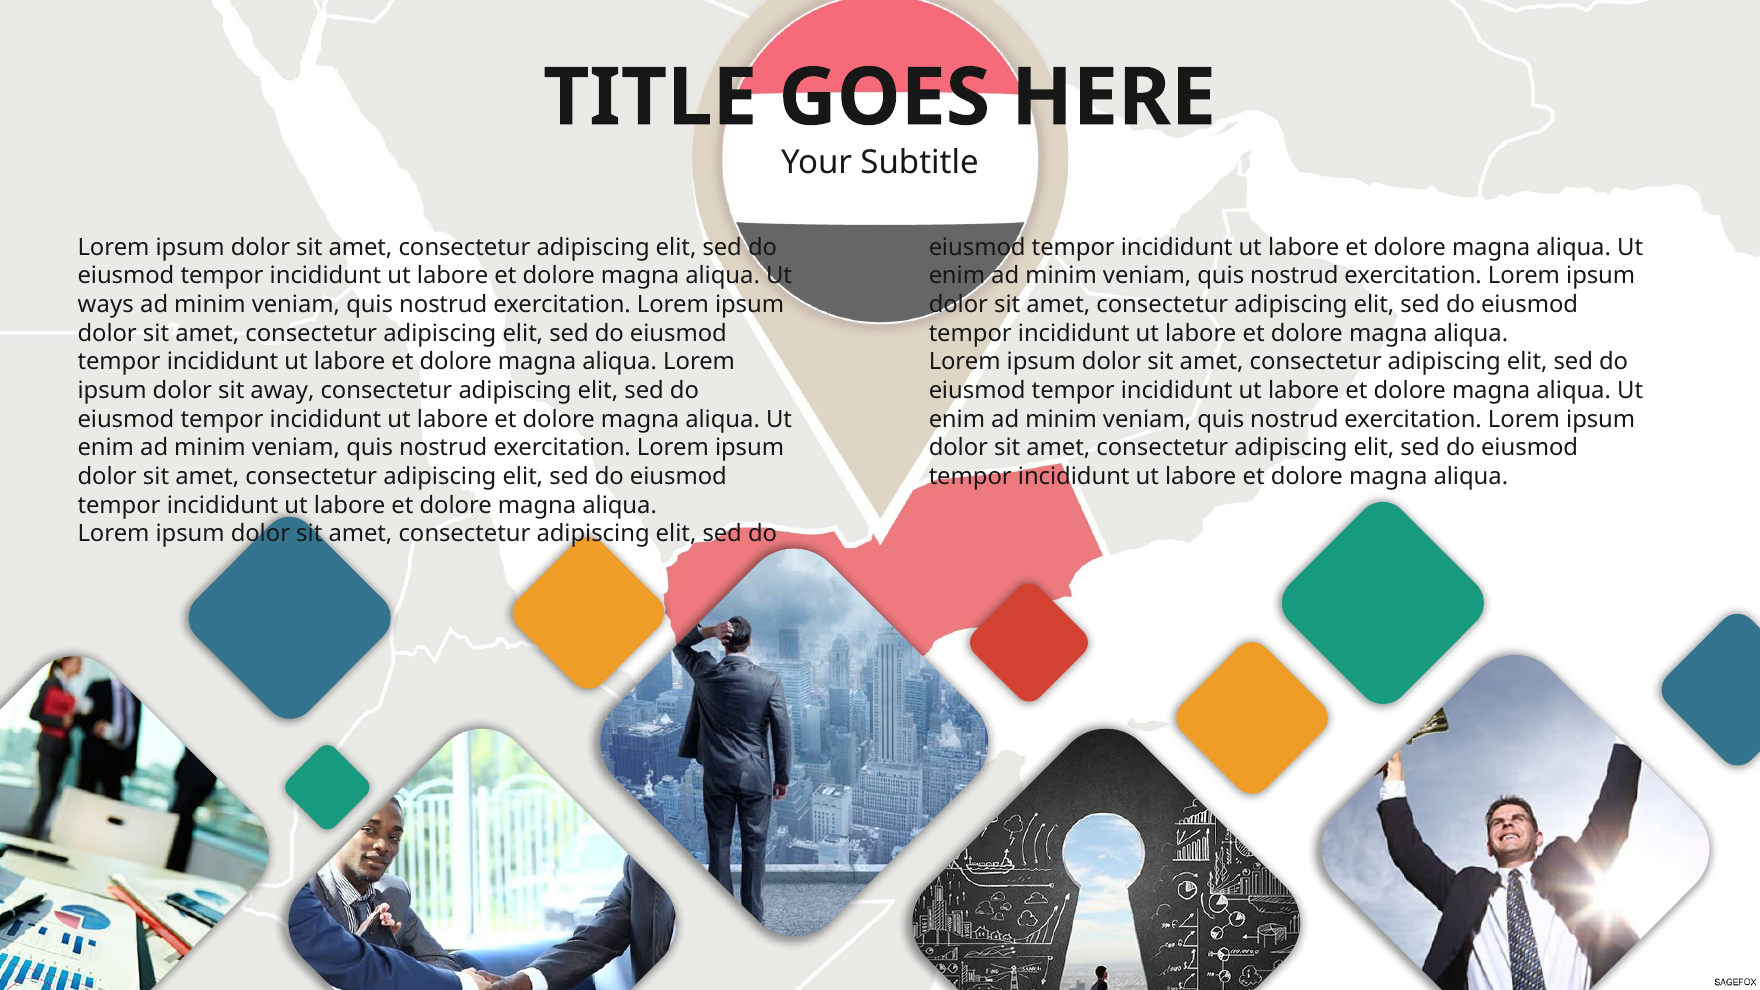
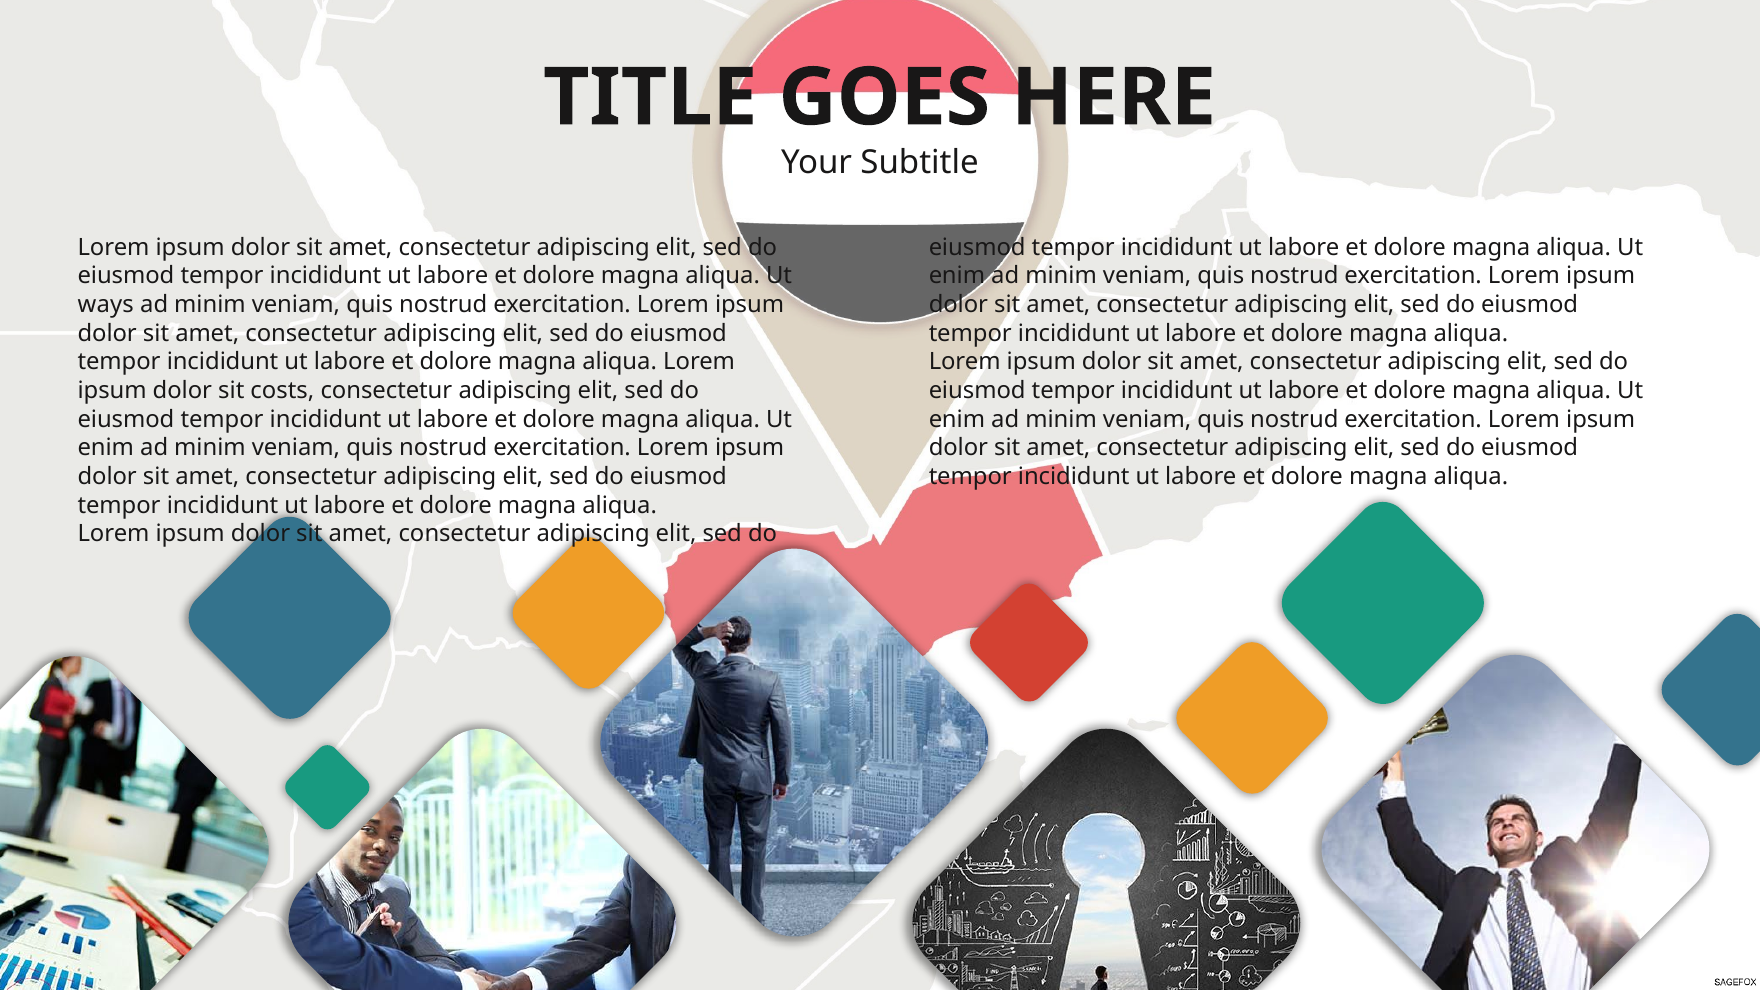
away: away -> costs (282, 391)
